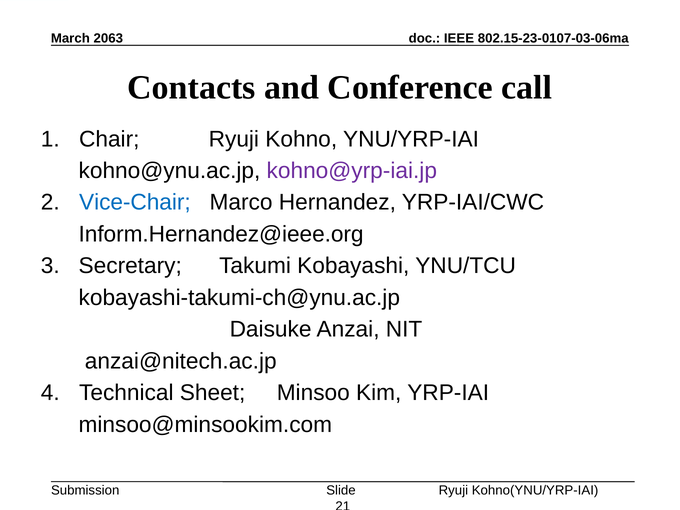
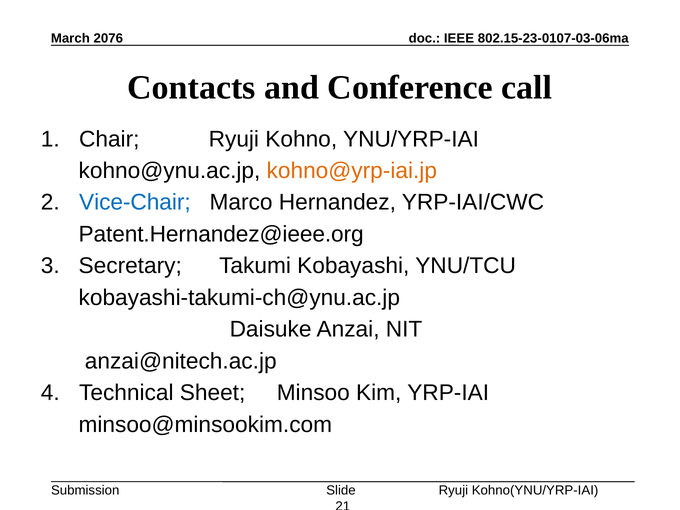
2063: 2063 -> 2076 (108, 38)
kohno@yrp-iai.jp colour: purple -> orange (352, 171)
Inform.Hernandez@ieee.org: Inform.Hernandez@ieee.org -> Patent.Hernandez@ieee.org (221, 234)
